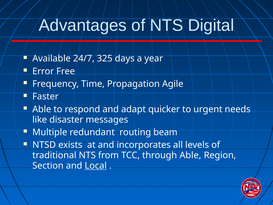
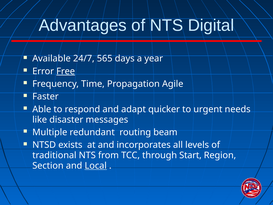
325: 325 -> 565 (105, 58)
Free underline: none -> present (66, 71)
through Able: Able -> Start (190, 155)
